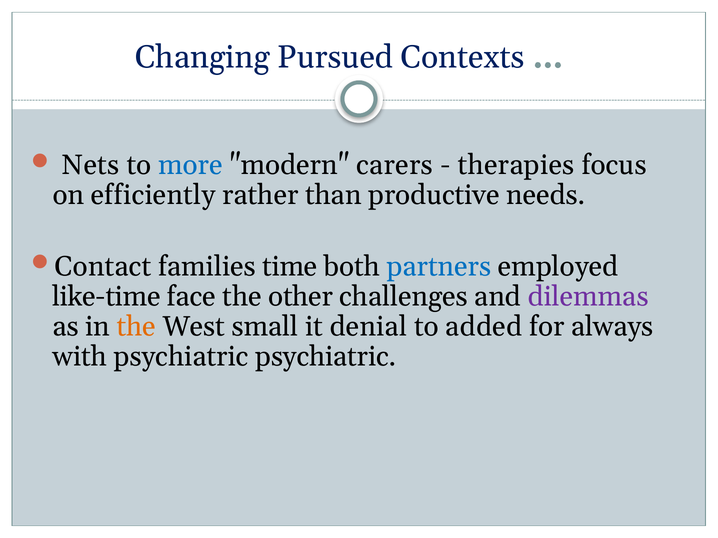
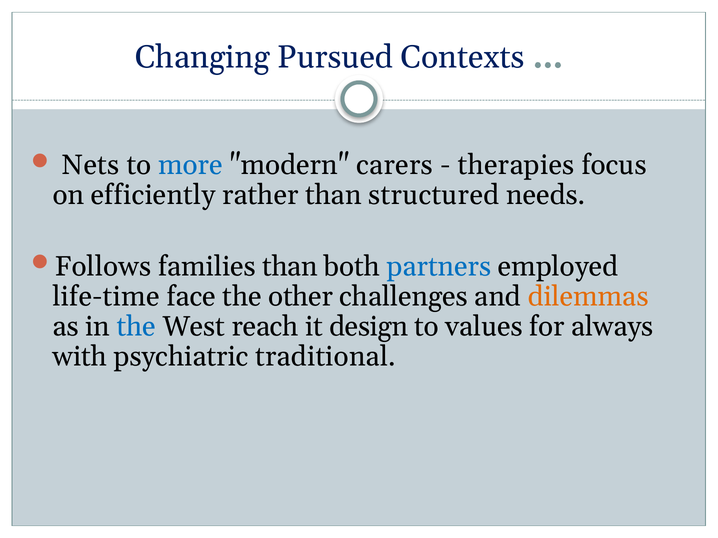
productive: productive -> structured (434, 195)
Contact: Contact -> Follows (103, 267)
families time: time -> than (290, 267)
like-time: like-time -> life-time (106, 297)
dilemmas colour: purple -> orange (588, 297)
the colour: orange -> blue (136, 327)
small: small -> reach (265, 327)
denial: denial -> design (369, 327)
added: added -> values (484, 327)
psychiatric psychiatric: psychiatric -> traditional (326, 357)
